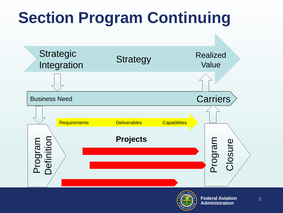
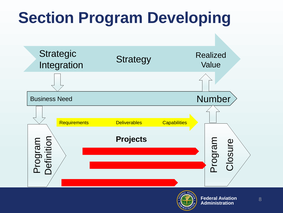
Continuing: Continuing -> Developing (189, 18)
Carriers: Carriers -> Number (214, 99)
